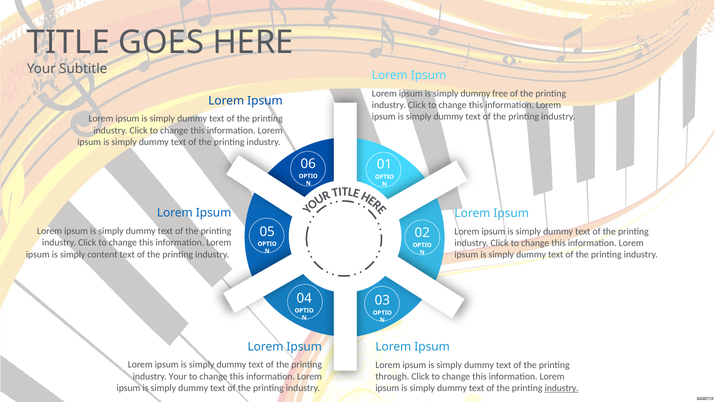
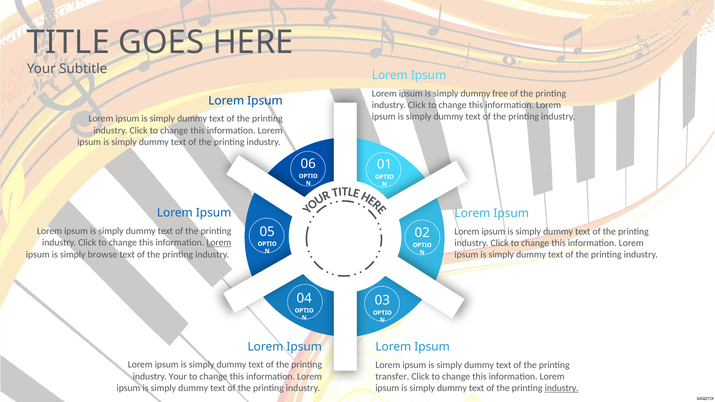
Lorem underline: none -> present (219, 243)
content: content -> browse (102, 255)
through: through -> transfer (392, 377)
